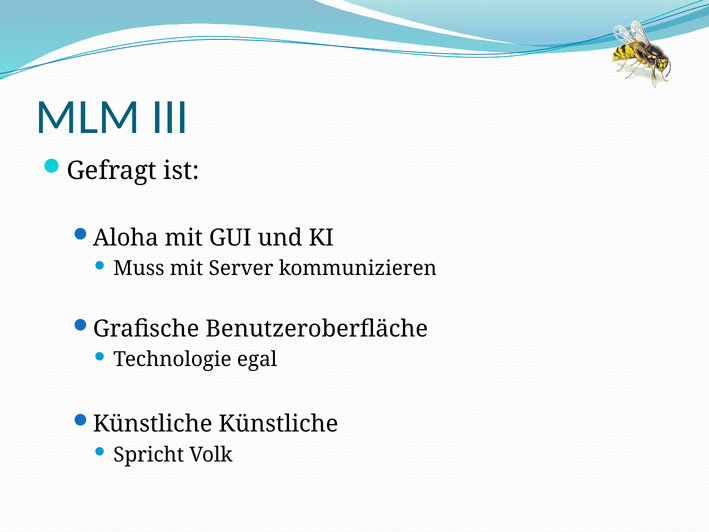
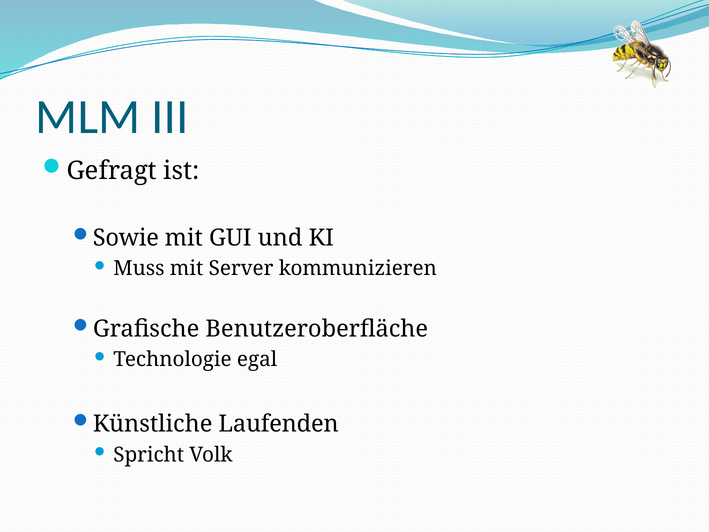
Aloha: Aloha -> Sowie (126, 238)
Künstliche Künstliche: Künstliche -> Laufenden (279, 424)
